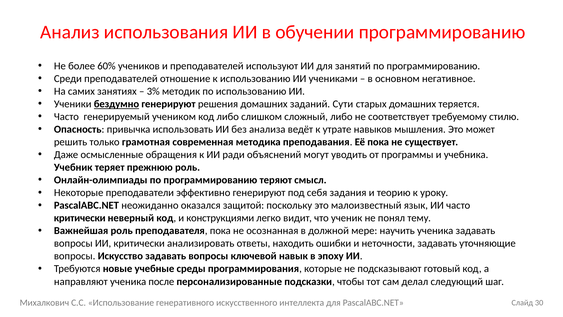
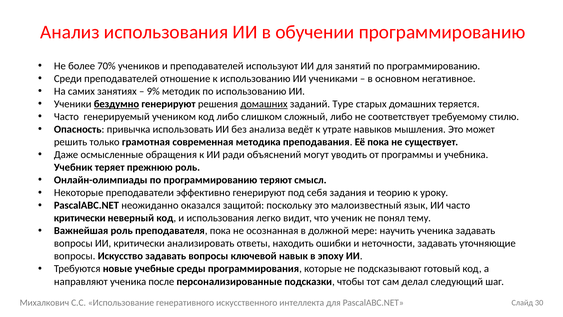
60%: 60% -> 70% (106, 66)
3%: 3% -> 9% (153, 91)
домашних underline: none -> present (264, 104)
Сути: Сути -> Type (343, 104)
и конструкциями: конструкциями -> использования (220, 218)
